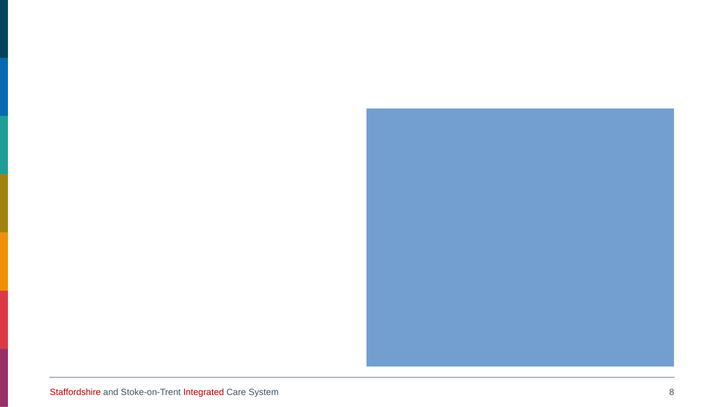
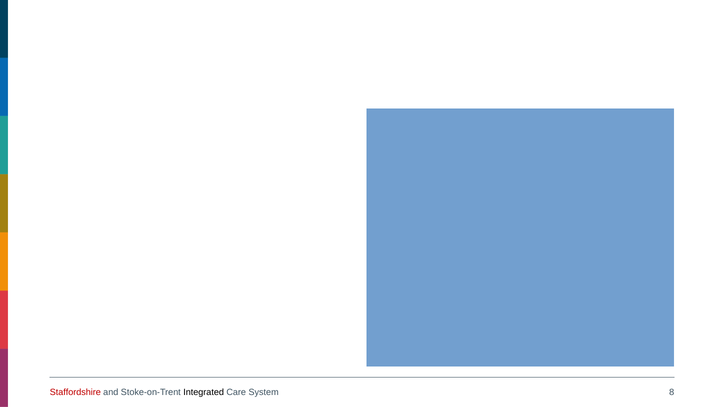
Integrated colour: red -> black (204, 392)
